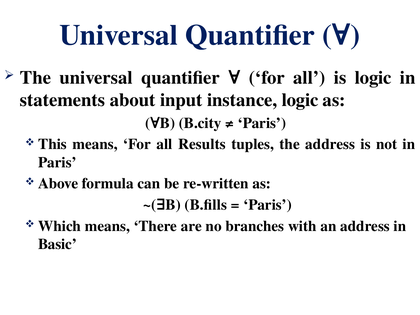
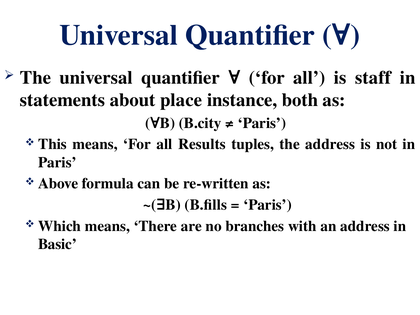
is logic: logic -> staff (373, 78)
input: input -> place (181, 100)
instance logic: logic -> both (300, 100)
